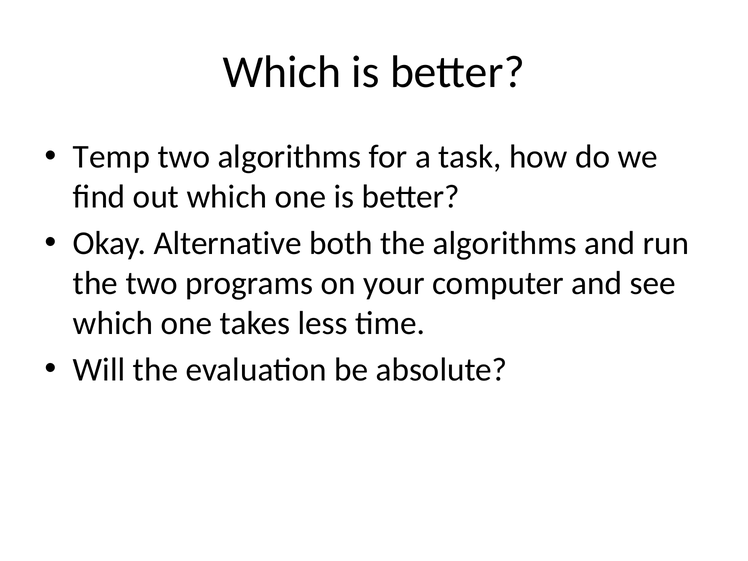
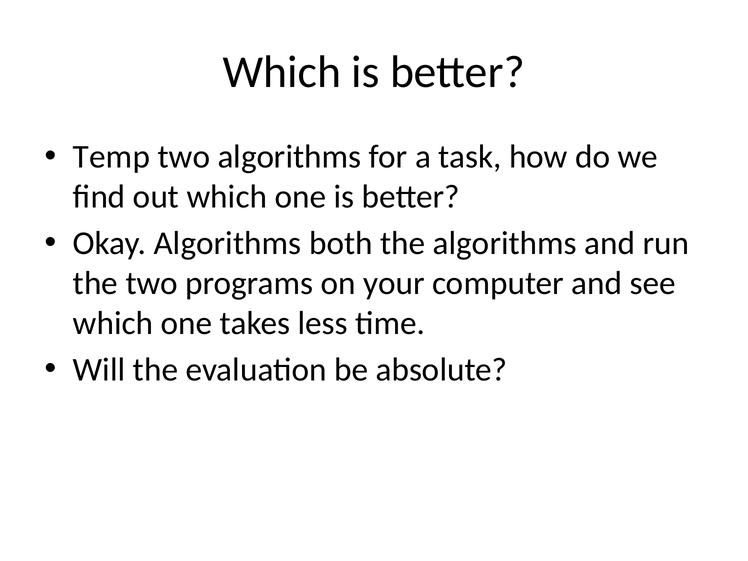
Okay Alternative: Alternative -> Algorithms (228, 243)
